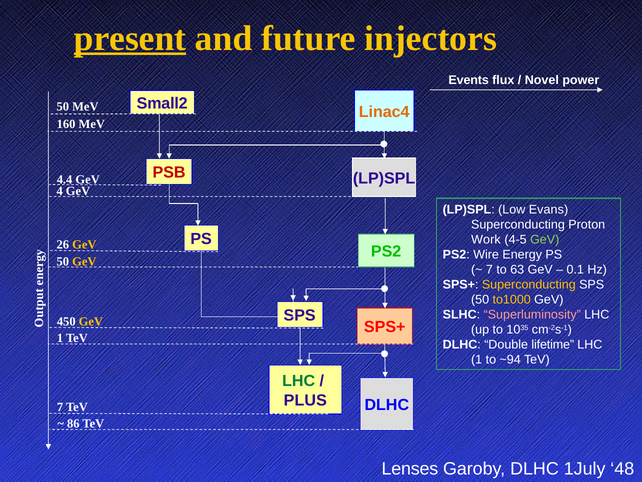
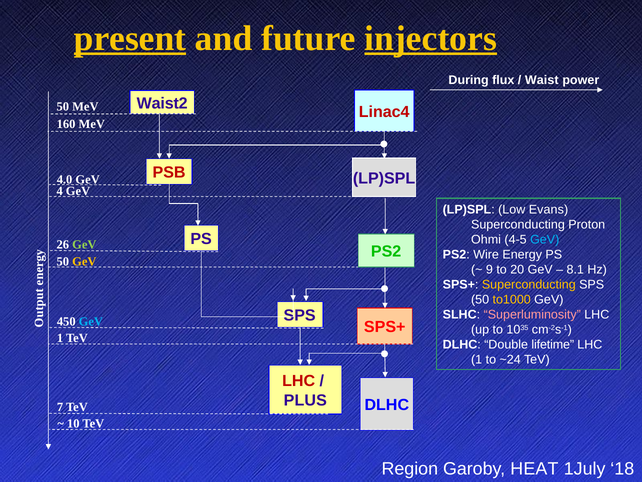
injectors underline: none -> present (431, 38)
Events: Events -> During (469, 80)
Novel: Novel -> Waist (542, 80)
Small2: Small2 -> Waist2 (162, 103)
Linac4 colour: orange -> red (384, 112)
4.4: 4.4 -> 4.0 (65, 179)
Work: Work -> Ohmi (486, 240)
GeV colour: light green -> light blue (545, 240)
GeV colour: yellow -> light green (84, 245)
7: 7 -> 9 (489, 270)
63: 63 -> 20 (517, 270)
0.1: 0.1 -> 8.1 (575, 270)
GeV colour: yellow -> light blue (91, 321)
~94: ~94 -> ~24 (510, 359)
LHC colour: green -> red (299, 381)
86: 86 -> 10 (73, 423)
Lenses: Lenses -> Region (410, 469)
Garoby DLHC: DLHC -> HEAT (534, 469)
48: 48 -> 18 (622, 469)
